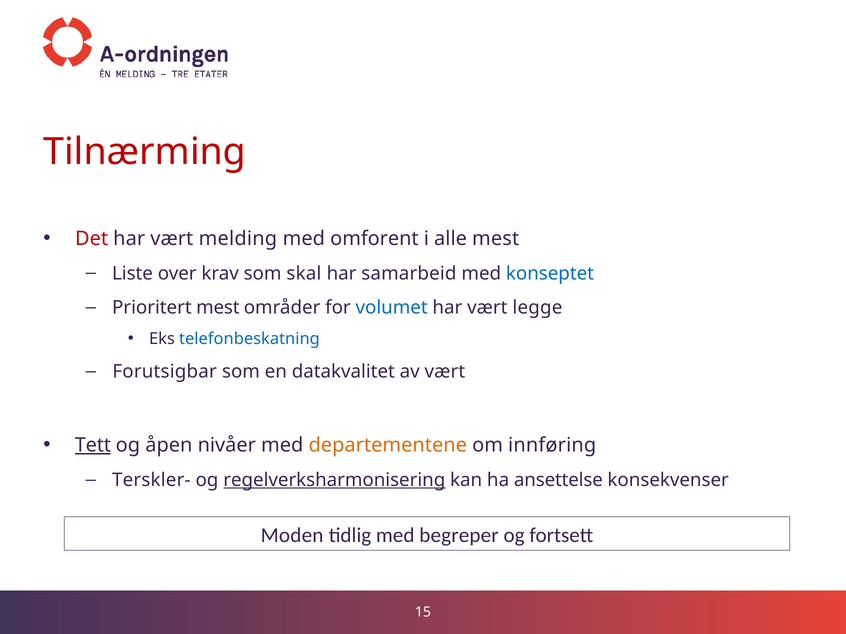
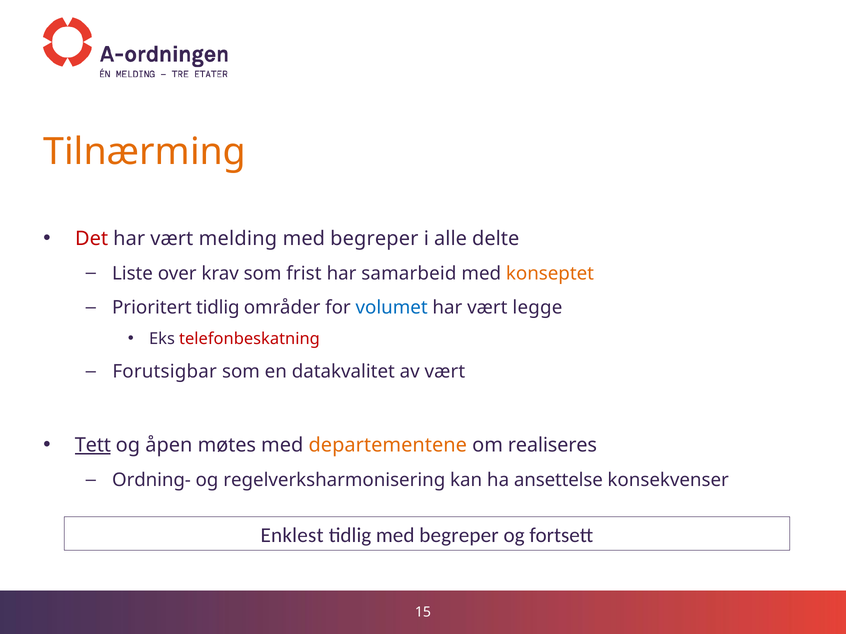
Tilnærming colour: red -> orange (145, 152)
omforent: omforent -> begreper (374, 239)
alle mest: mest -> delte (496, 239)
skal: skal -> frist (304, 274)
konseptet colour: blue -> orange (550, 274)
Prioritert mest: mest -> tidlig (218, 308)
telefonbeskatning colour: blue -> red (249, 339)
nivåer: nivåer -> møtes (227, 446)
innføring: innføring -> realiseres (552, 446)
Terskler-: Terskler- -> Ordning- (151, 480)
regelverksharmonisering underline: present -> none (334, 480)
Moden: Moden -> Enklest (292, 536)
